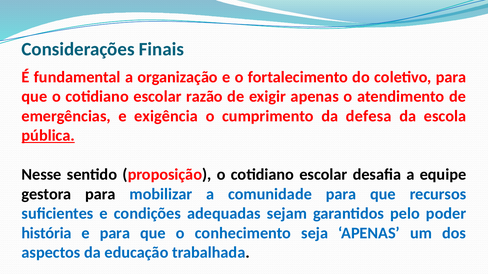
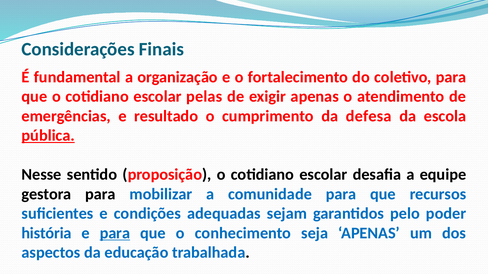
razão: razão -> pelas (204, 97)
exigência: exigência -> resultado (166, 116)
para underline: none -> present (115, 233)
